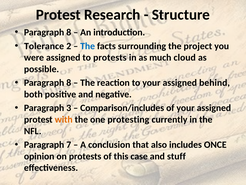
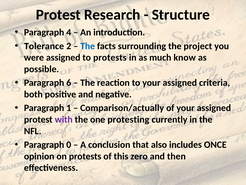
8: 8 -> 4 (69, 32)
cloud: cloud -> know (185, 57)
8: 8 -> 6 (69, 83)
behind: behind -> criteria (215, 83)
3: 3 -> 1 (69, 108)
Comparison/includes: Comparison/includes -> Comparison/actually (122, 108)
with colour: orange -> purple (64, 119)
7: 7 -> 0 (69, 144)
case: case -> zero (139, 156)
stuff: stuff -> then (176, 156)
